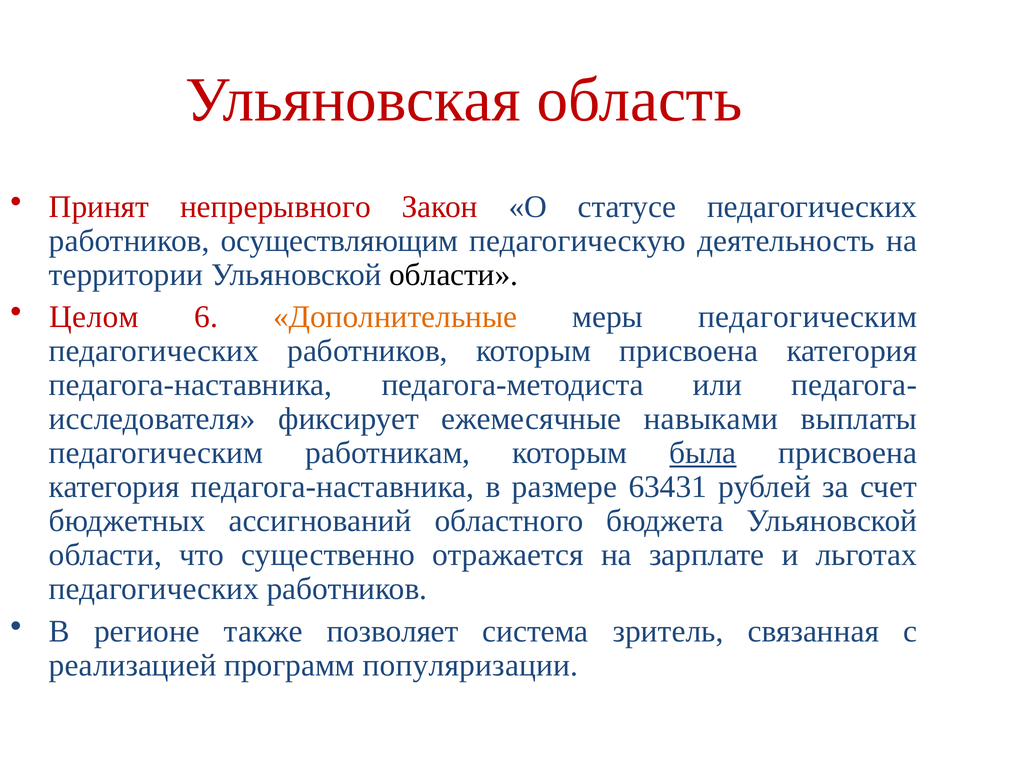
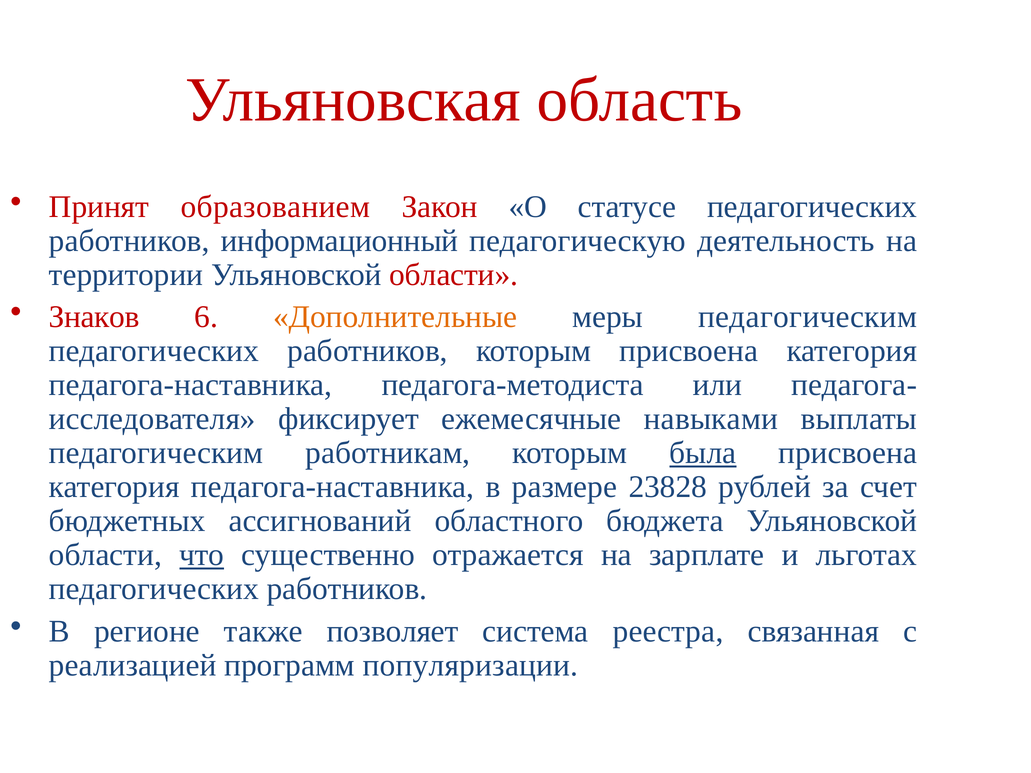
непрерывного: непрерывного -> образованием (275, 207)
осуществляющим: осуществляющим -> информационный (340, 241)
области colour: black -> red (454, 275)
Целом: Целом -> Знаков (94, 317)
63431: 63431 -> 23828 (668, 487)
что underline: none -> present (202, 555)
зритель: зритель -> реестра (668, 631)
